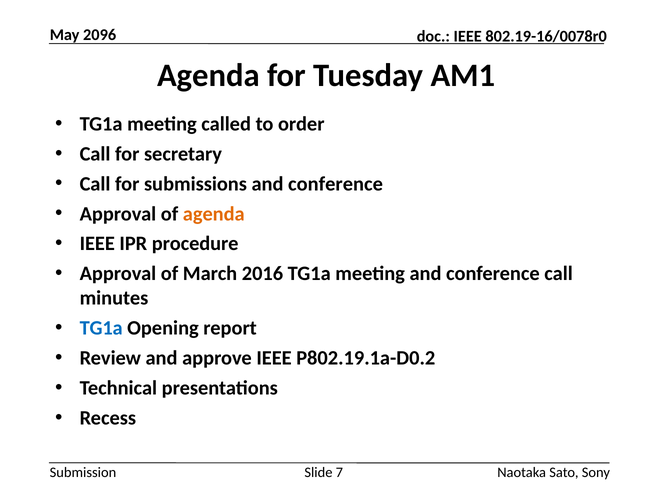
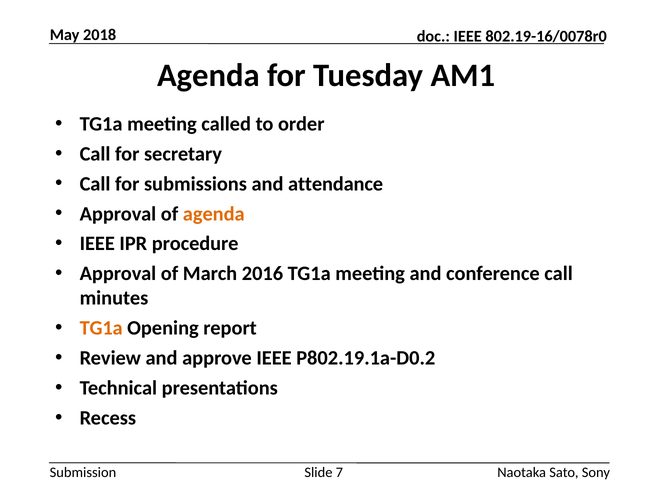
2096: 2096 -> 2018 (100, 35)
submissions and conference: conference -> attendance (336, 184)
TG1a colour: blue -> orange (101, 328)
